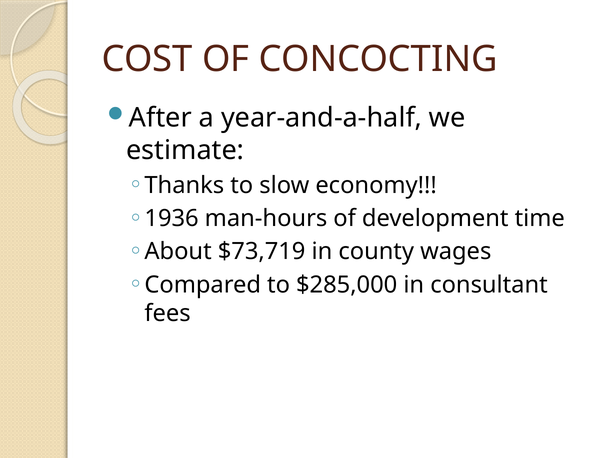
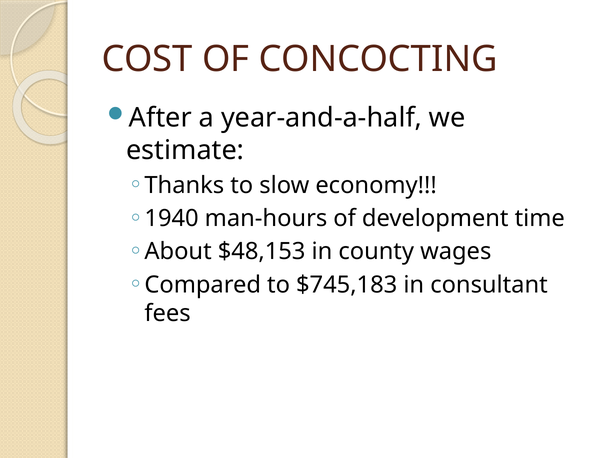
1936: 1936 -> 1940 (172, 218)
$73,719: $73,719 -> $48,153 (262, 251)
$285,000: $285,000 -> $745,183 (347, 284)
